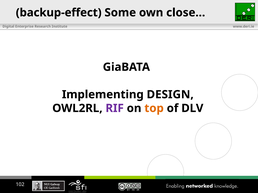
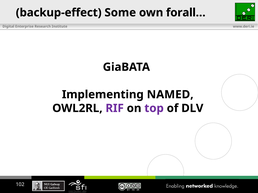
close…: close… -> forall… (186, 13)
DESIGN: DESIGN -> NAMED (170, 95)
top colour: orange -> purple (154, 109)
